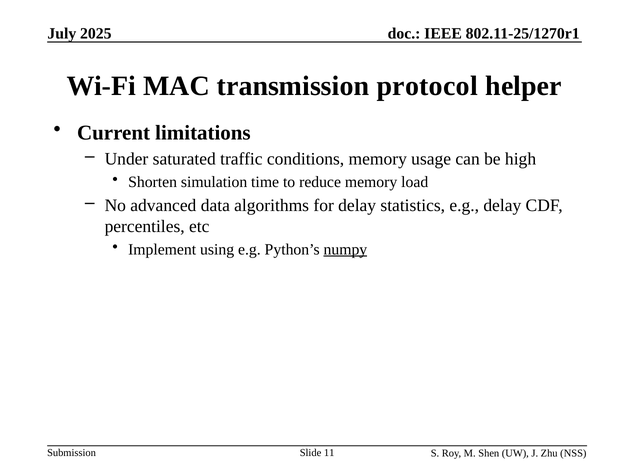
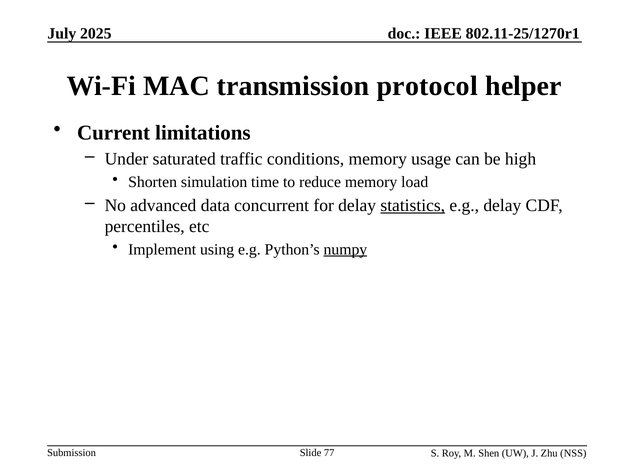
algorithms: algorithms -> concurrent (272, 205)
statistics underline: none -> present (413, 205)
11: 11 -> 77 (329, 452)
